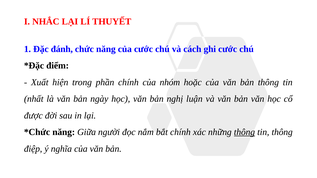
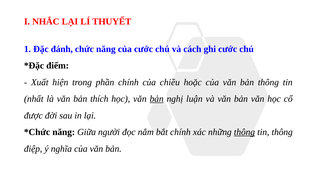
nhóm: nhóm -> chiều (170, 82)
ngày: ngày -> thích (99, 99)
bản underline: none -> present (157, 99)
